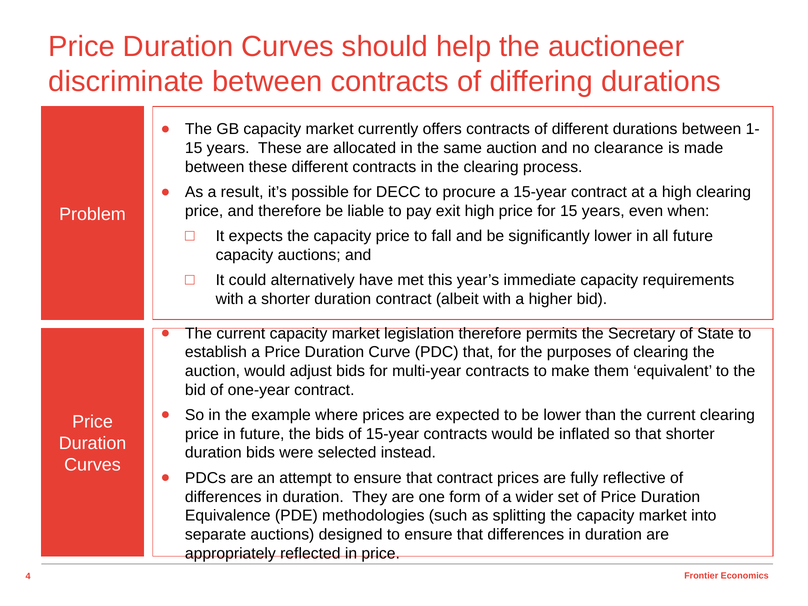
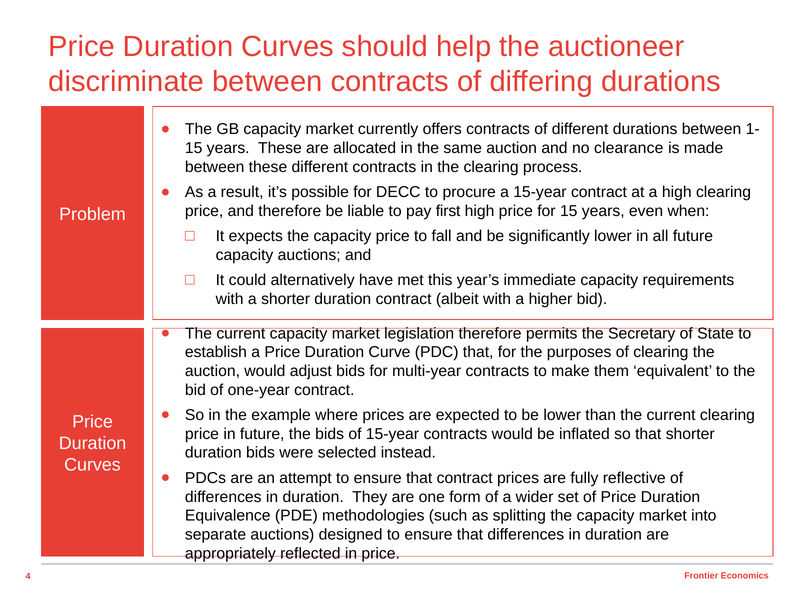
exit: exit -> first (448, 211)
